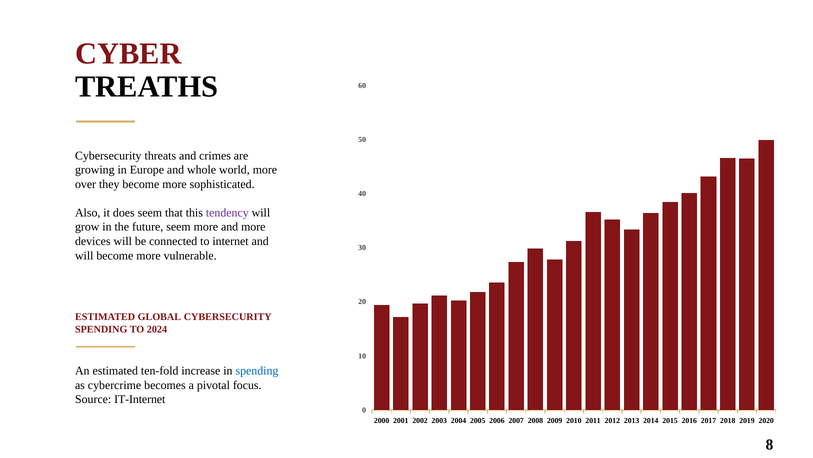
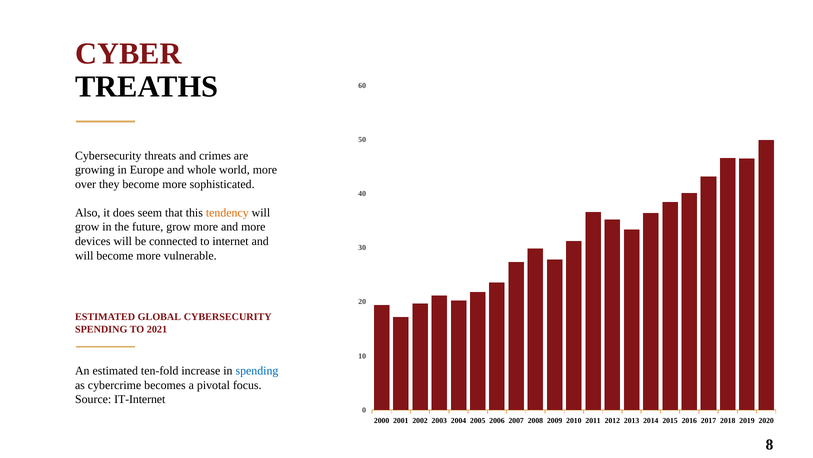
tendency colour: purple -> orange (227, 212)
future seem: seem -> grow (179, 227)
2024: 2024 -> 2021 (157, 329)
